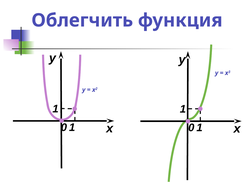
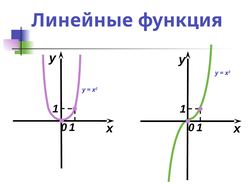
Облегчить: Облегчить -> Линейные (82, 20)
